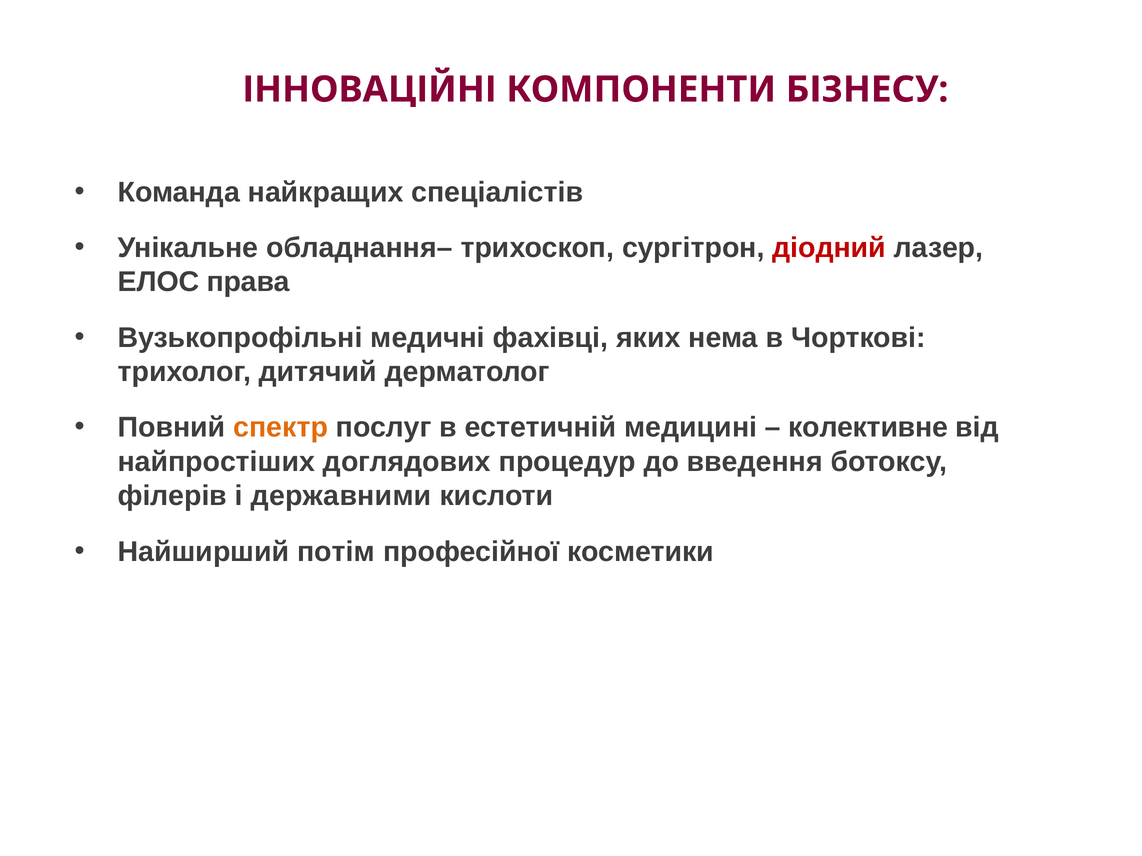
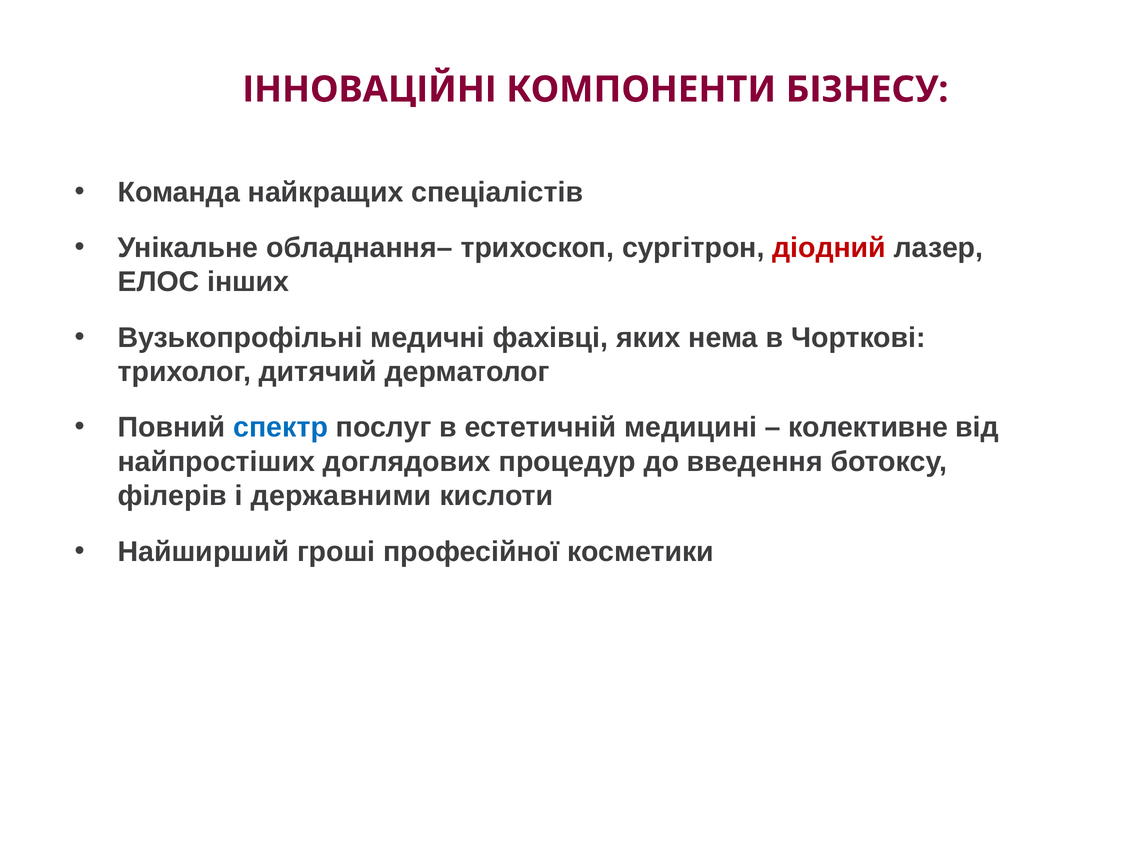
права: права -> інших (248, 282)
спектр colour: orange -> blue (281, 428)
потім: потім -> гроші (336, 552)
